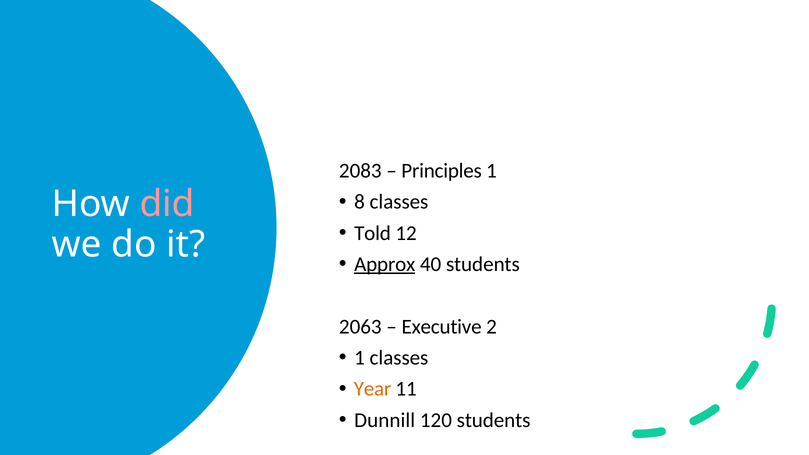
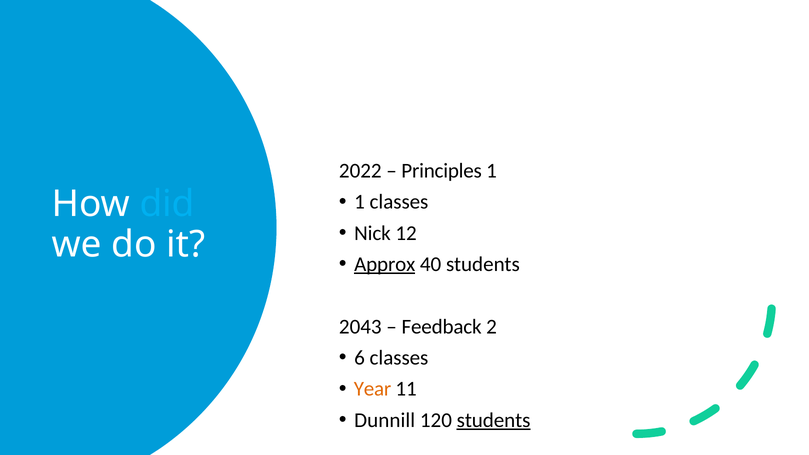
2083: 2083 -> 2022 (360, 171)
8: 8 -> 1 (359, 202)
did colour: pink -> light blue (167, 204)
Told: Told -> Nick (372, 233)
2063: 2063 -> 2043 (360, 327)
Executive: Executive -> Feedback (442, 327)
1: 1 -> 6 (359, 358)
students underline: none -> present (494, 420)
